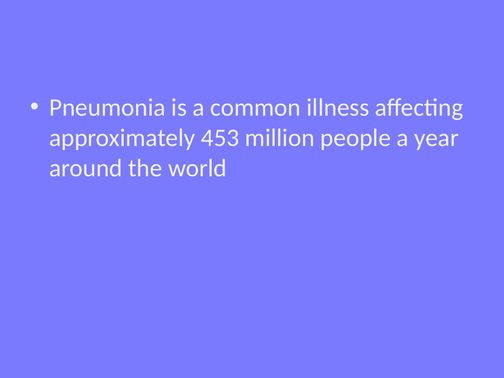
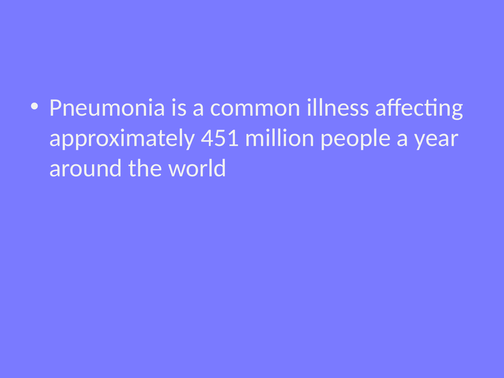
453: 453 -> 451 (220, 138)
